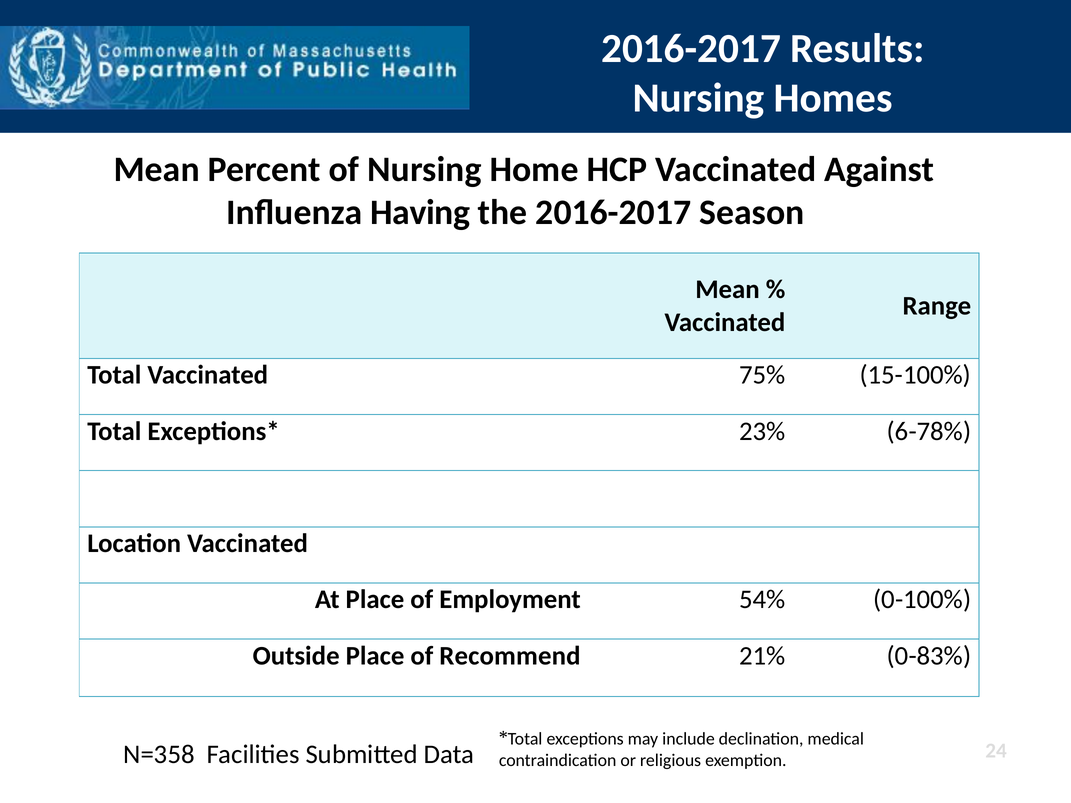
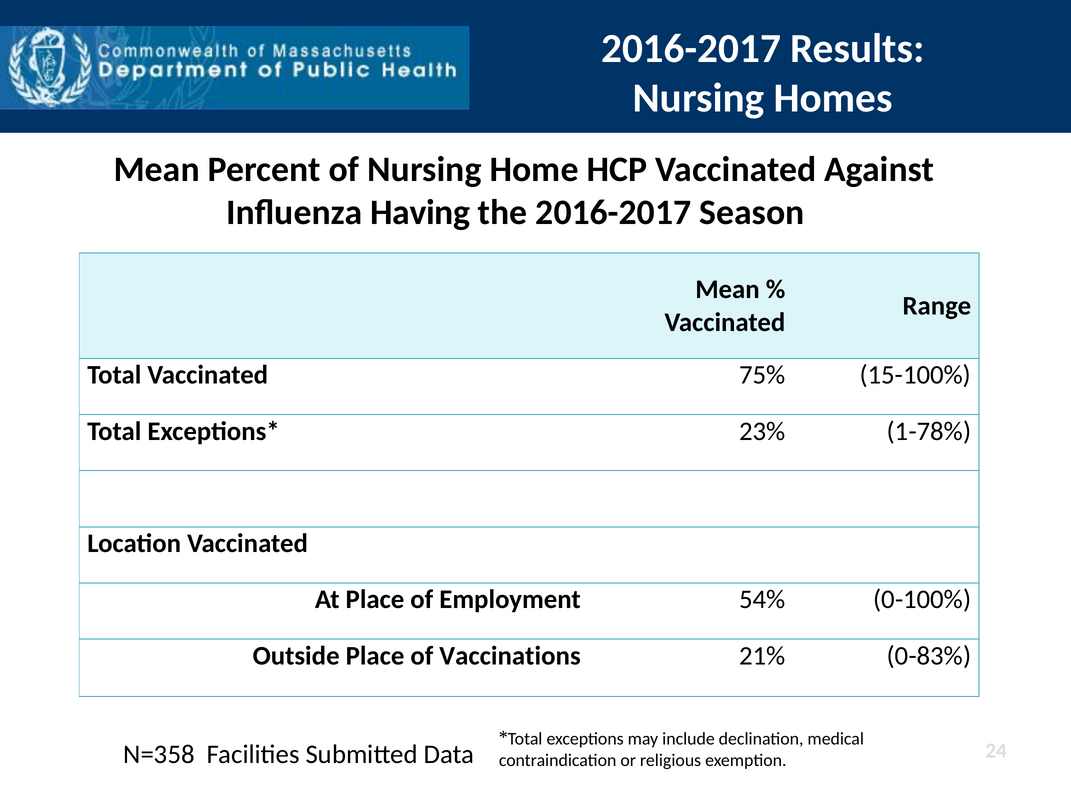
6-78%: 6-78% -> 1-78% (929, 431)
Recommend: Recommend -> Vaccinations (510, 656)
